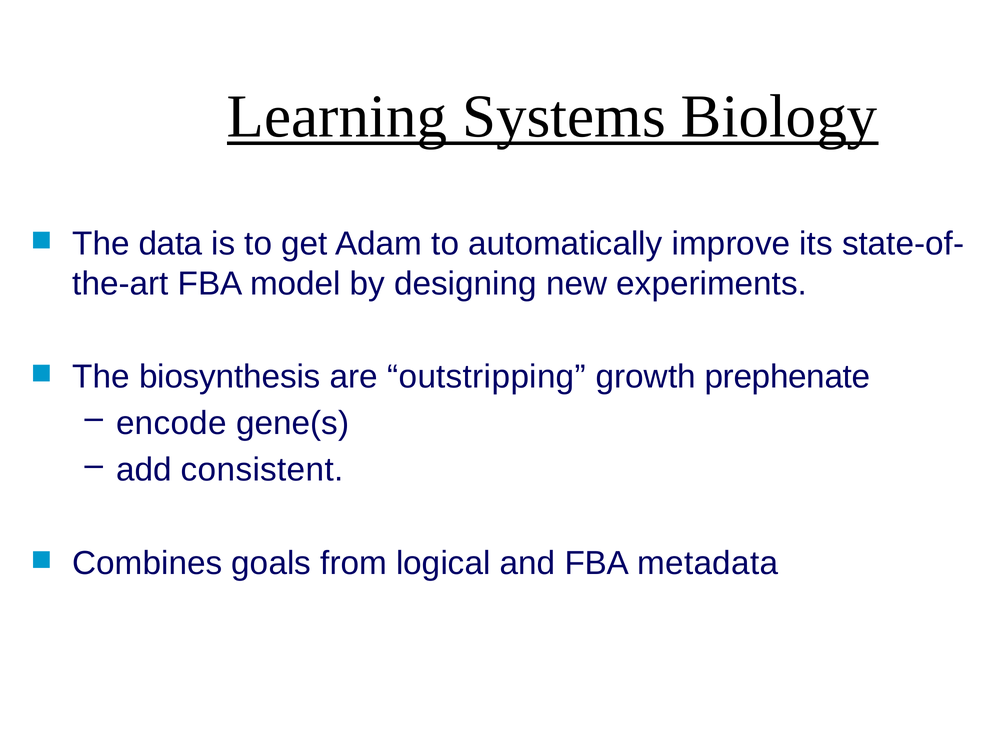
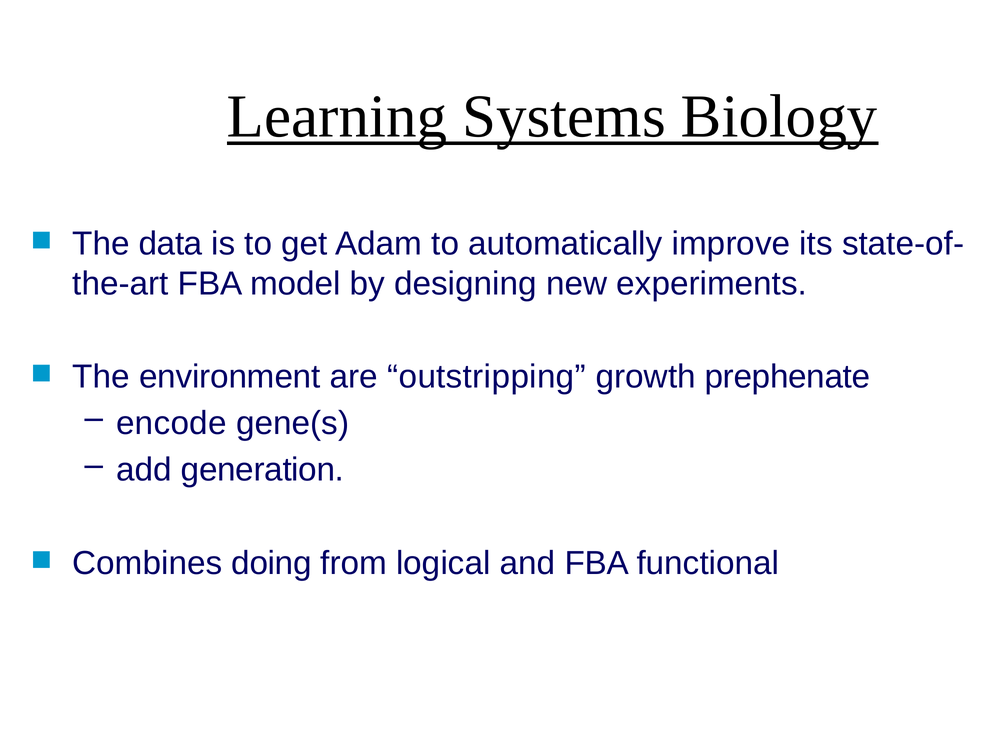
biosynthesis: biosynthesis -> environment (230, 377)
consistent: consistent -> generation (262, 470)
goals: goals -> doing (271, 563)
metadata: metadata -> functional (708, 563)
